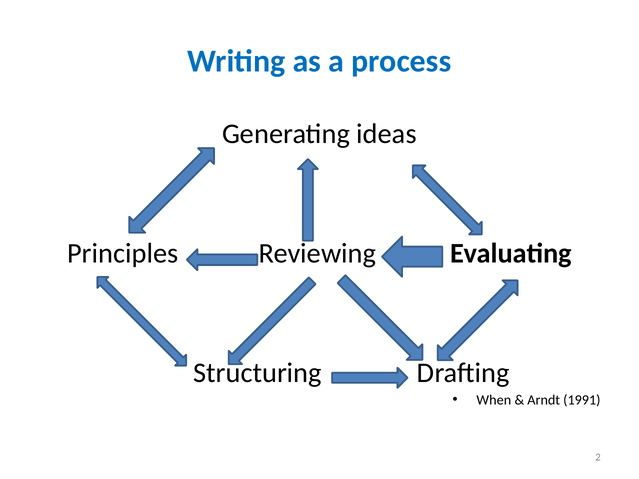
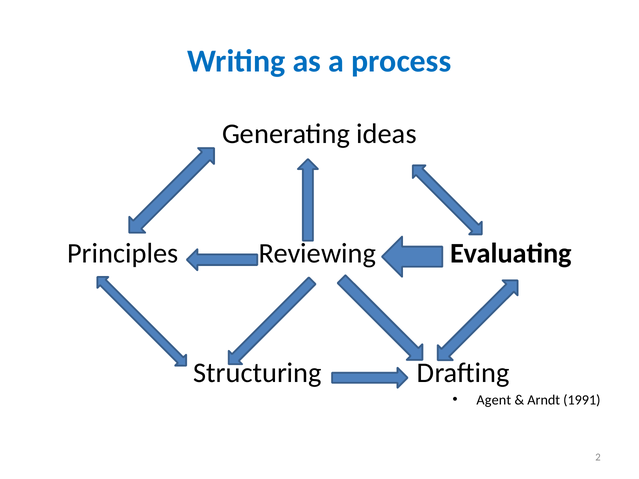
When: When -> Agent (494, 400)
